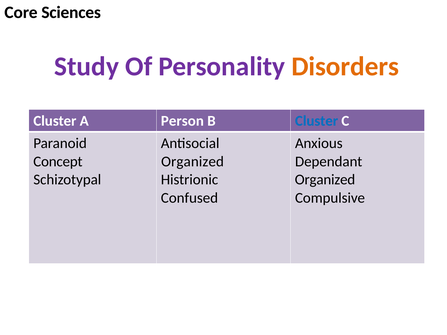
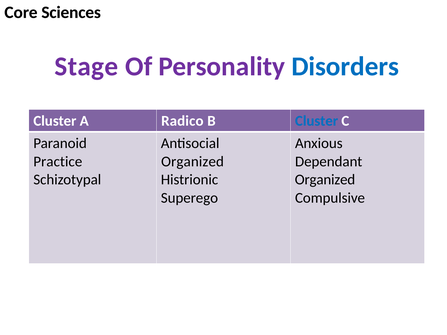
Study: Study -> Stage (86, 67)
Disorders colour: orange -> blue (345, 67)
Person: Person -> Radico (182, 121)
Concept: Concept -> Practice (58, 162)
Confused: Confused -> Superego (189, 198)
